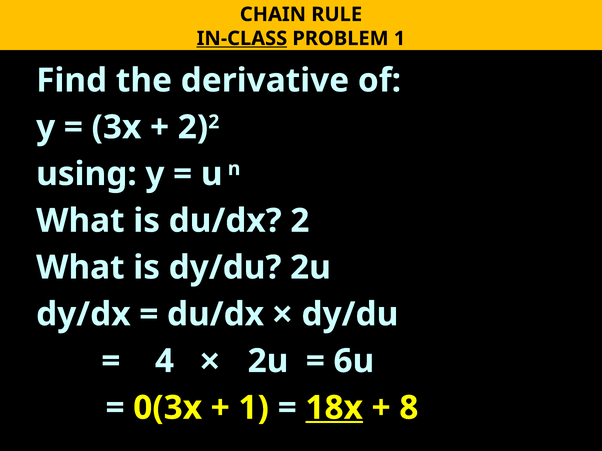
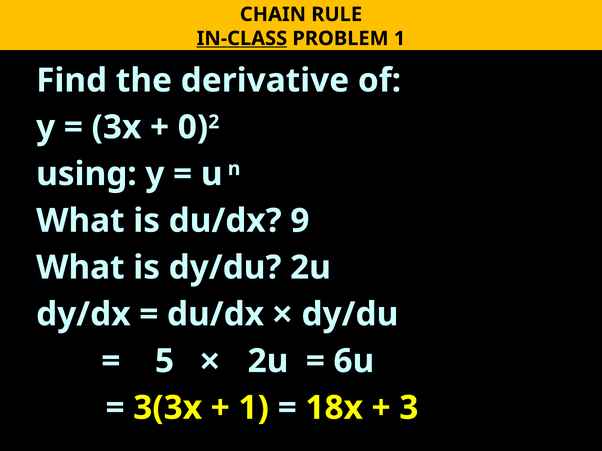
2: 2 -> 0 (193, 127)
du/dx 2: 2 -> 9 (300, 221)
4: 4 -> 5 (164, 361)
0(3x: 0(3x -> 3(3x (168, 408)
18x underline: present -> none (334, 408)
8: 8 -> 3 (409, 408)
